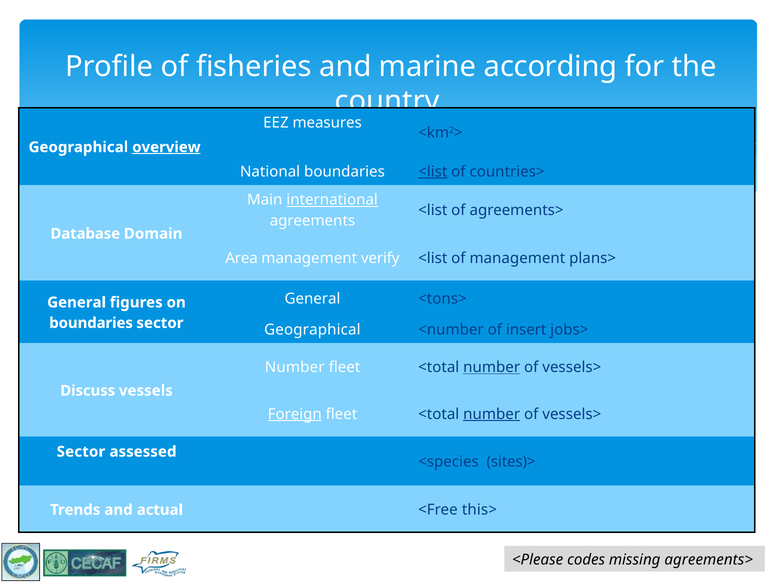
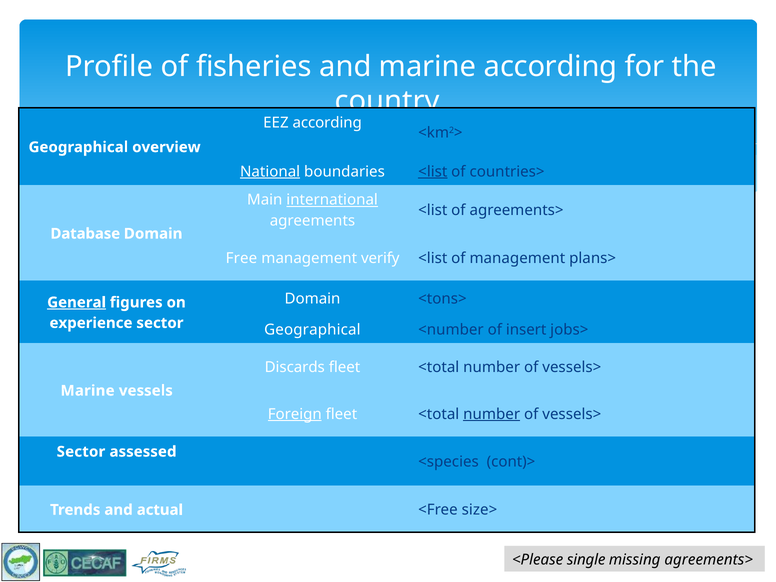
EEZ measures: measures -> according (327, 123)
overview underline: present -> none (166, 147)
National underline: none -> present (270, 172)
Area: Area -> Free (241, 258)
General: General -> Domain (313, 299)
General underline: none -> present (77, 302)
boundaries: boundaries -> experience (91, 323)
Number: Number -> Discards (295, 367)
number underline: present -> none (492, 367)
Discuss: Discuss -> Marine (88, 391)
sites)>: sites)> -> cont)> (511, 462)
this>: this> -> size> (479, 510)
codes: codes -> single (586, 560)
